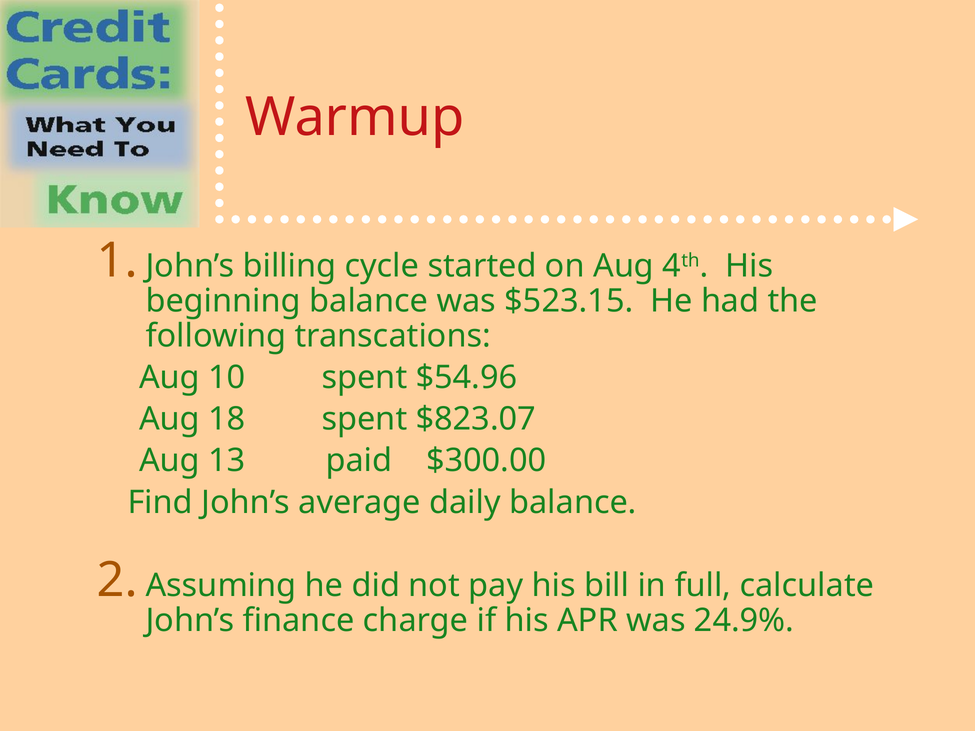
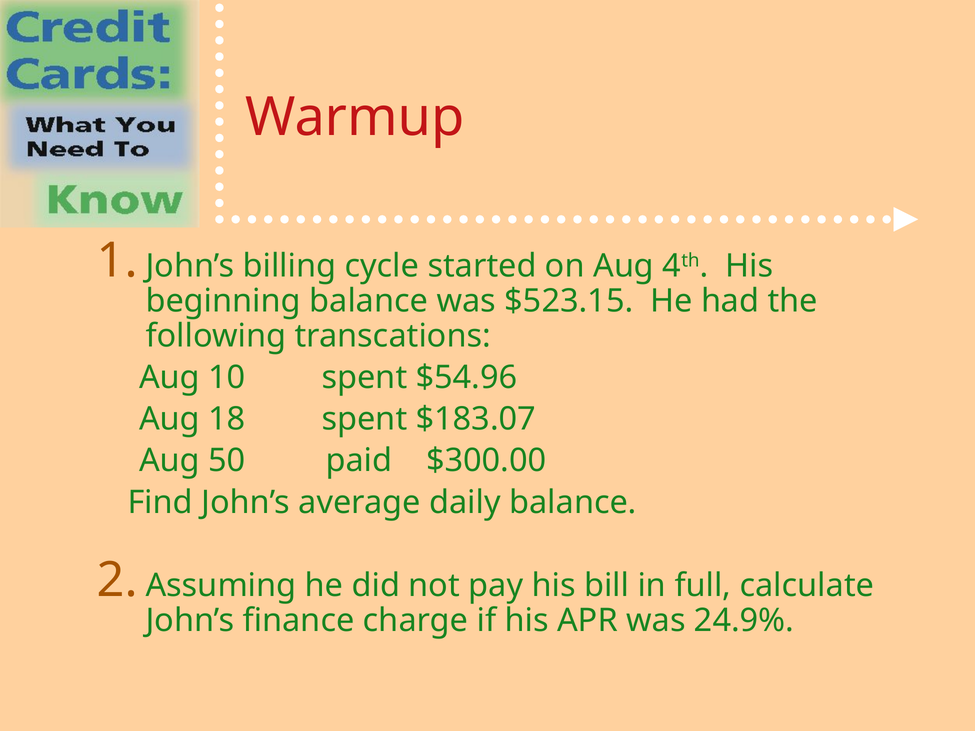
$823.07: $823.07 -> $183.07 (476, 419)
13: 13 -> 50 (227, 461)
